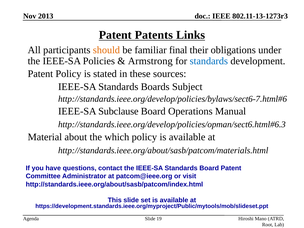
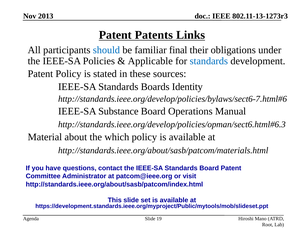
should colour: orange -> blue (106, 50)
Armstrong: Armstrong -> Applicable (150, 61)
Subject: Subject -> Identity (187, 87)
Subclause: Subclause -> Substance (118, 111)
